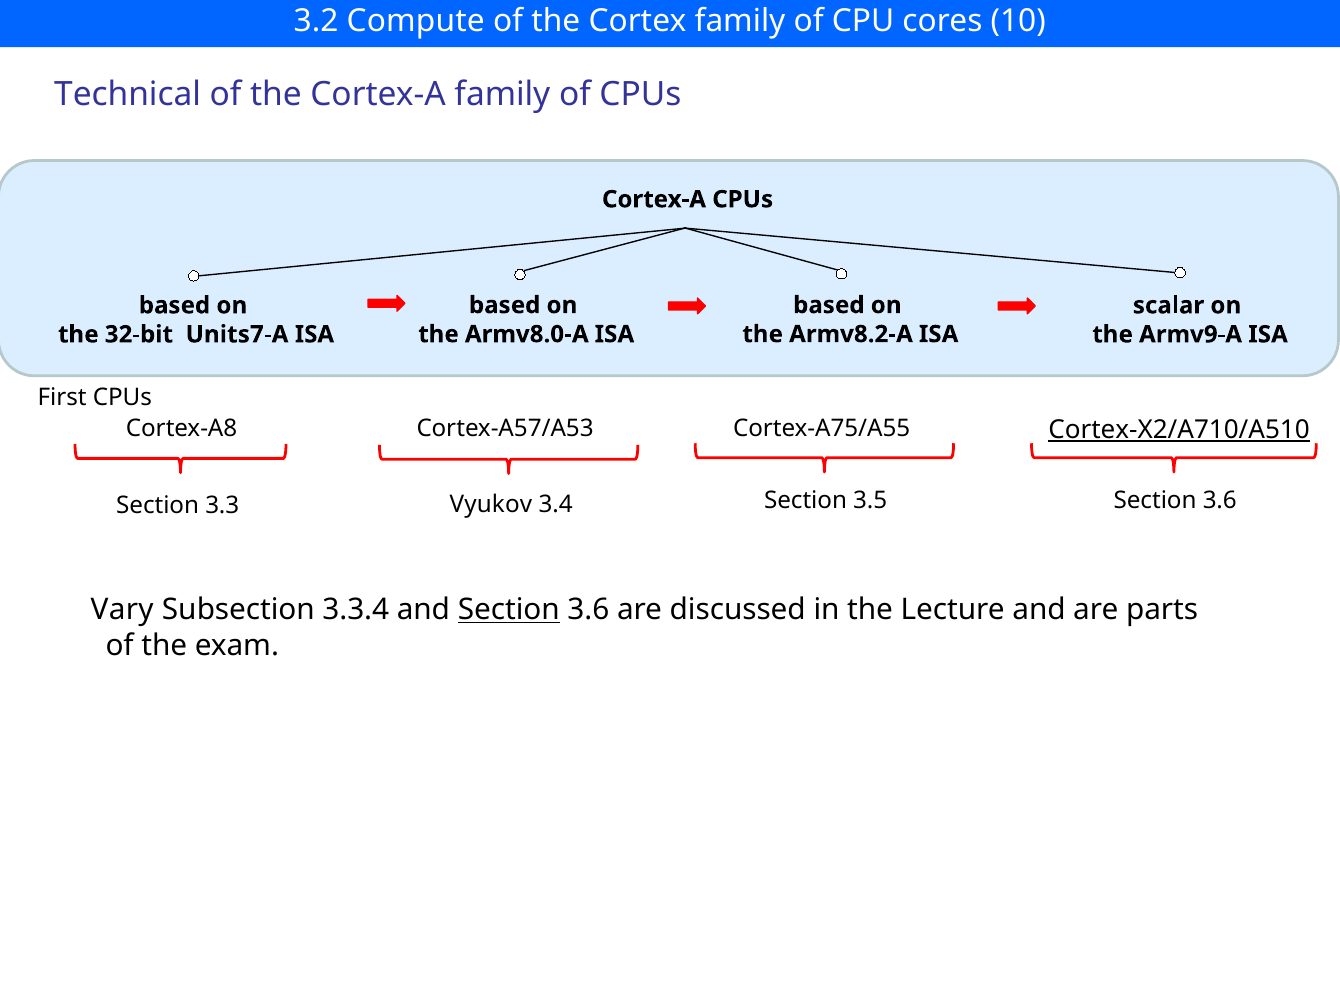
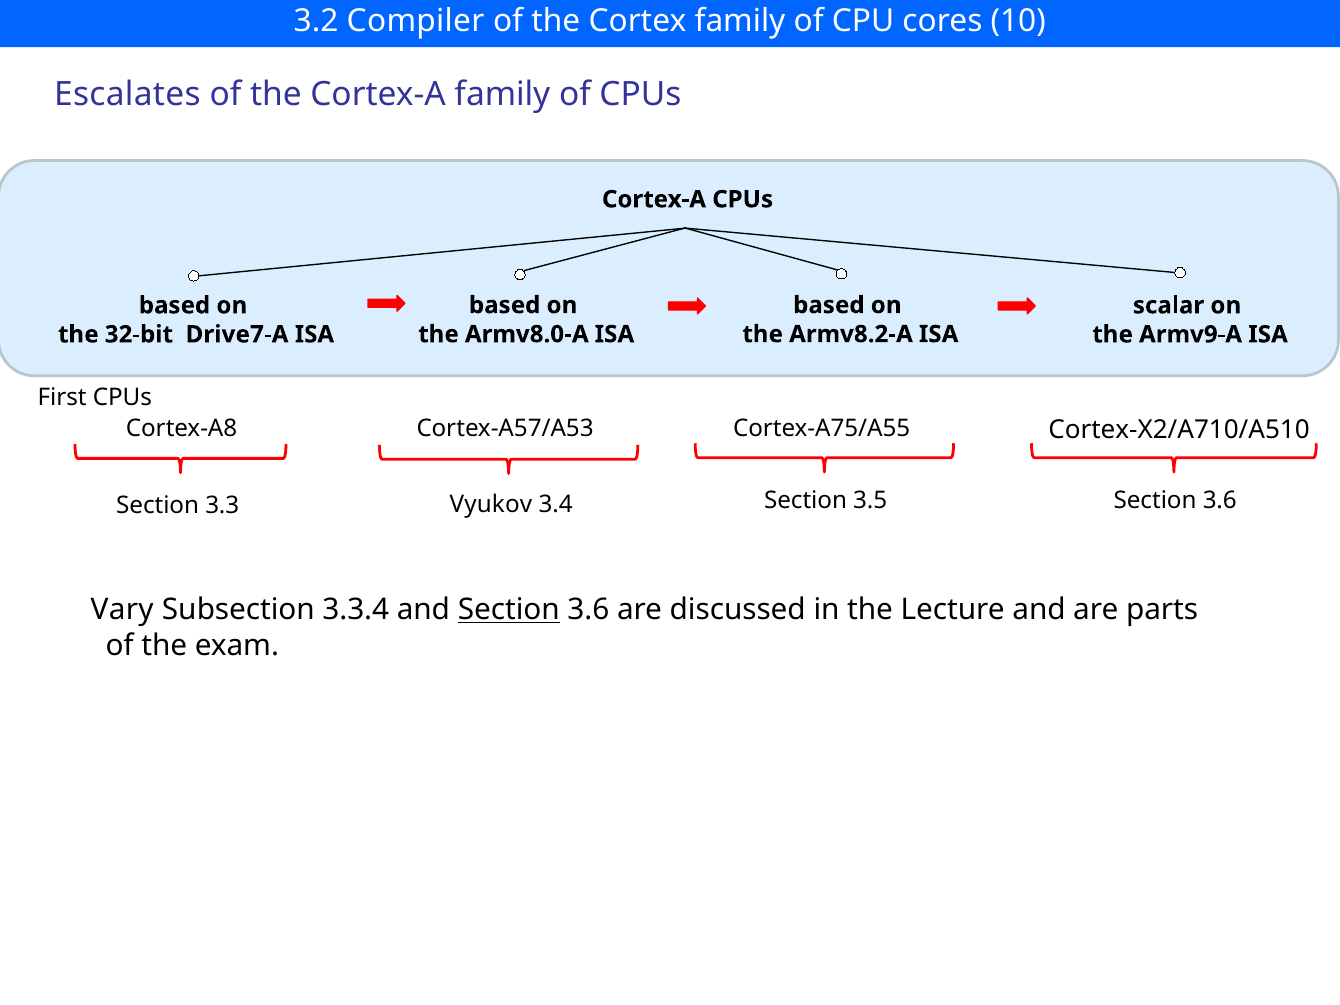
Compute: Compute -> Compiler (416, 21)
Technical: Technical -> Escalates (127, 95)
Units7-A: Units7-A -> Drive7-A (237, 335)
Cortex-X2/A710/A510 underline: present -> none (1179, 430)
